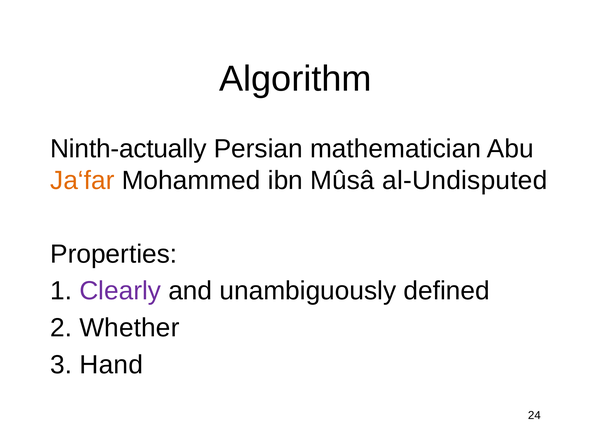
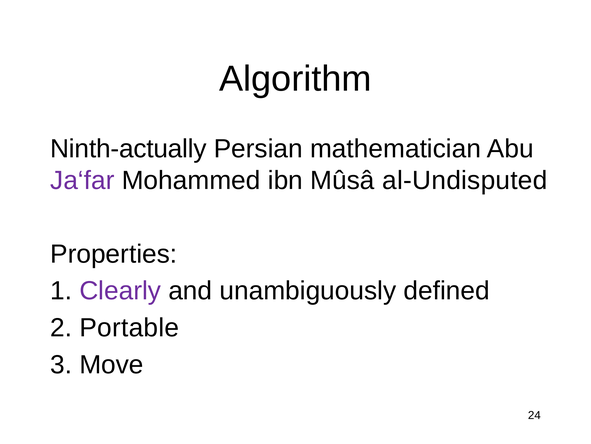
Ja‘far colour: orange -> purple (82, 180)
Whether: Whether -> Portable (129, 327)
Hand: Hand -> Move (111, 364)
